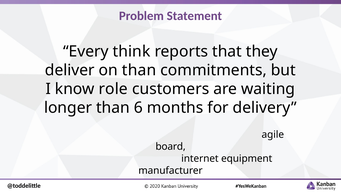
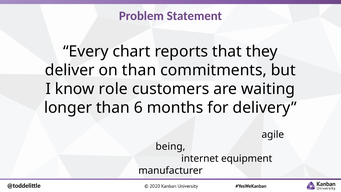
think: think -> chart (132, 51)
board: board -> being (170, 146)
